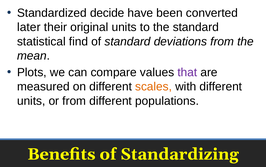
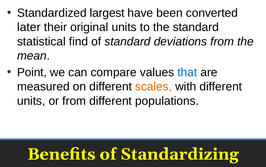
decide: decide -> largest (107, 13)
Plots: Plots -> Point (32, 72)
that colour: purple -> blue (187, 72)
